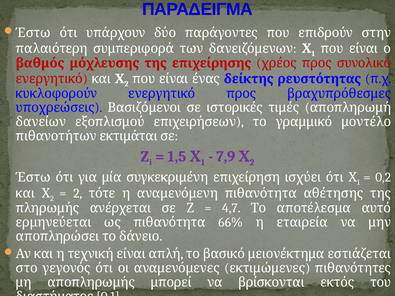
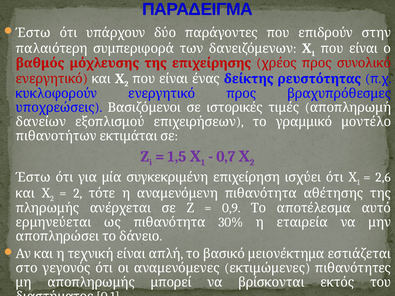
7,9: 7,9 -> 0,7 (226, 157)
0,2: 0,2 -> 2,6 (383, 177)
4,7: 4,7 -> 0,9 (231, 208)
66%: 66% -> 30% (231, 222)
